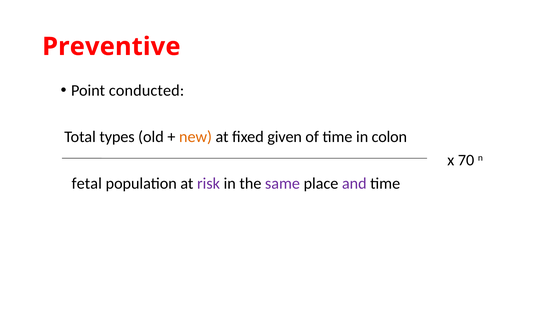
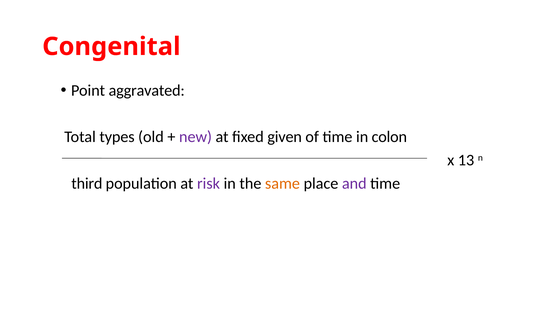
Preventive: Preventive -> Congenital (111, 47)
conducted: conducted -> aggravated (147, 90)
new colour: orange -> purple (195, 137)
70: 70 -> 13 (466, 160)
fetal: fetal -> third (87, 183)
same colour: purple -> orange (282, 183)
